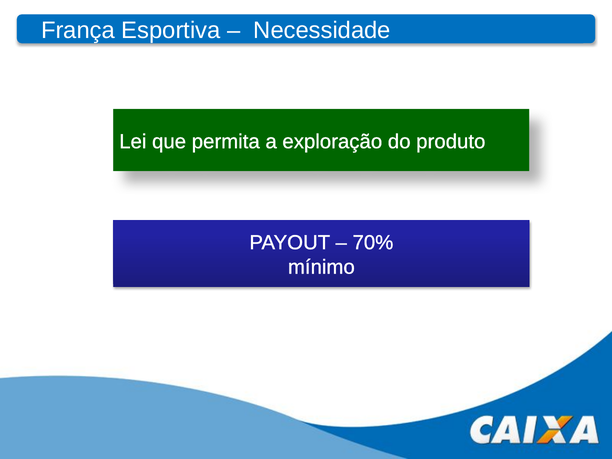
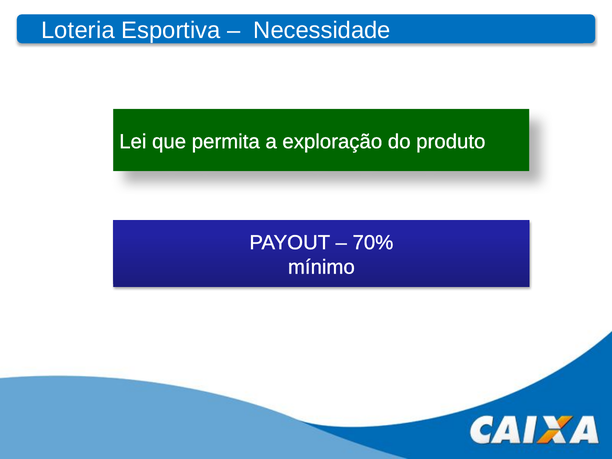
França: França -> Loteria (78, 30)
